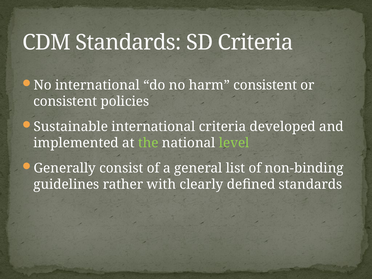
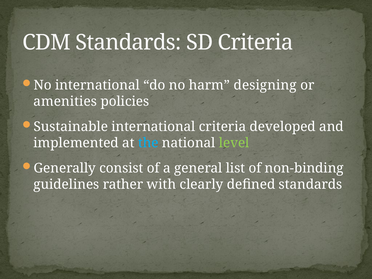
harm consistent: consistent -> designing (265, 85)
consistent: consistent -> amenities (65, 101)
the colour: light green -> light blue (148, 143)
